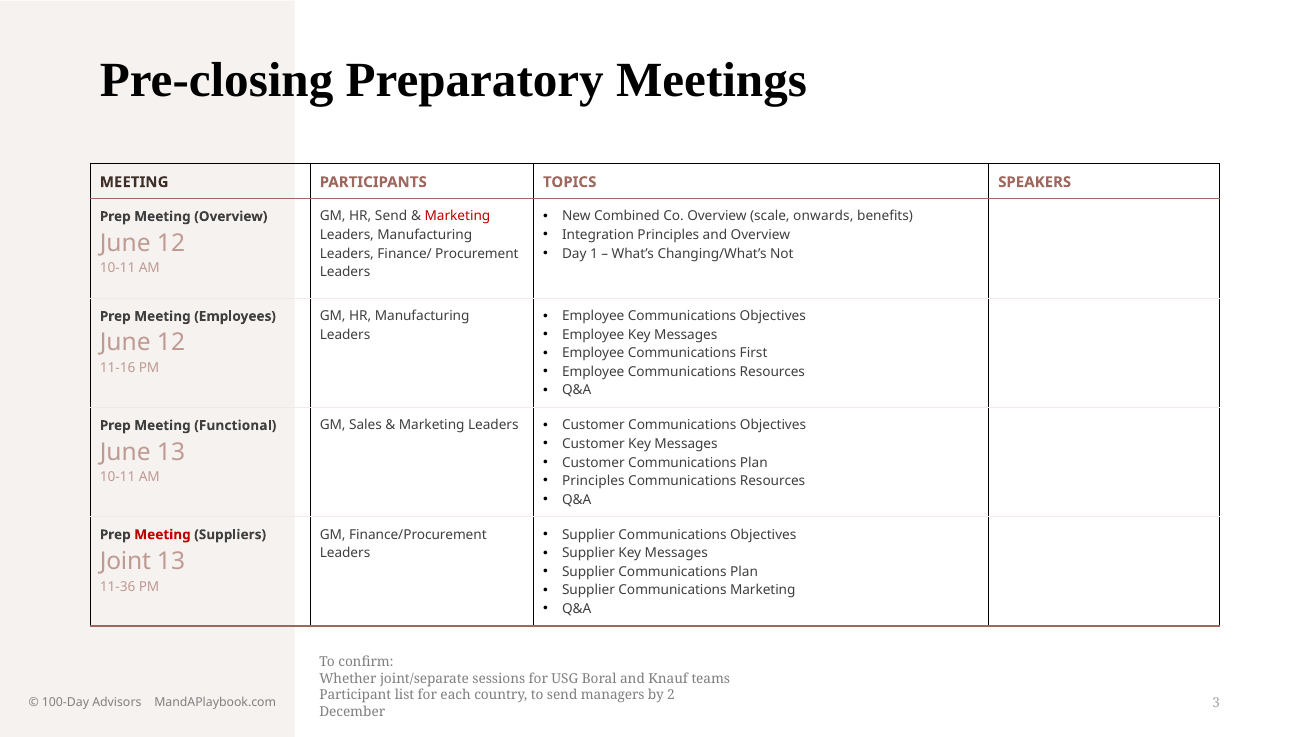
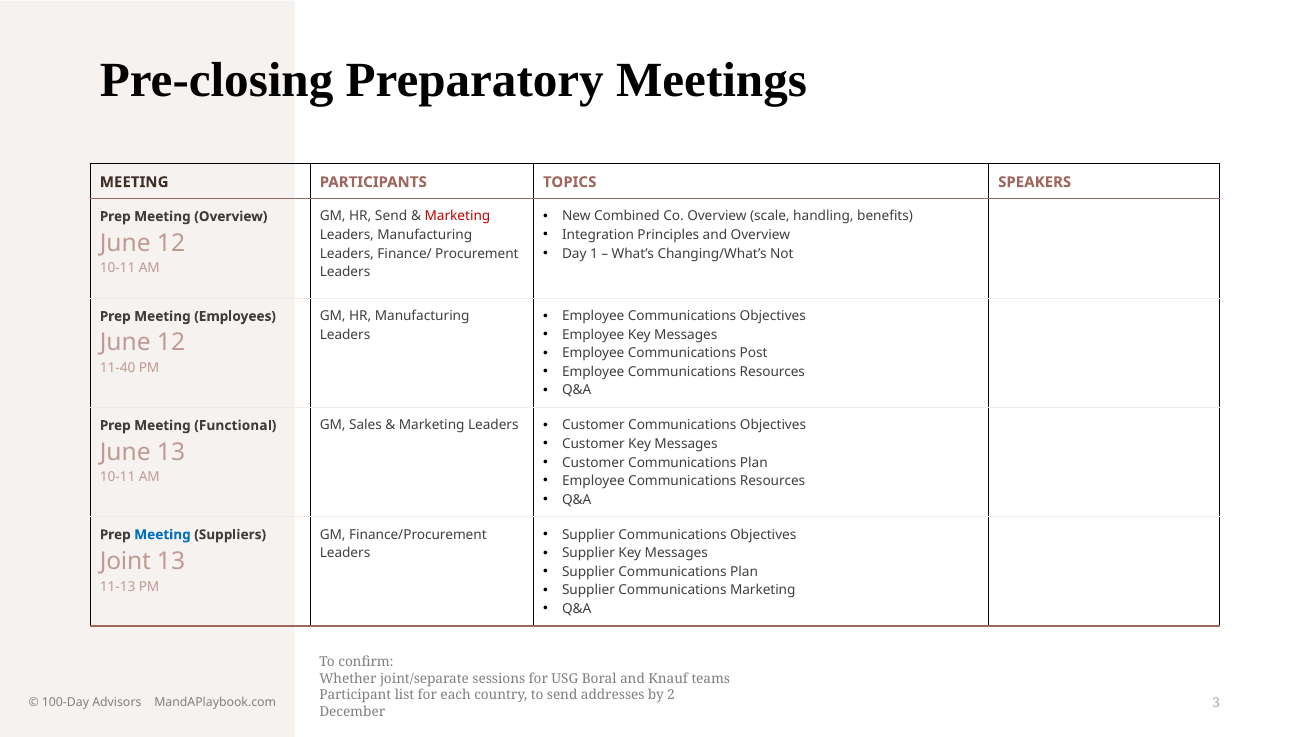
onwards: onwards -> handling (823, 216)
First: First -> Post (754, 353)
11-16: 11-16 -> 11-40 (118, 368)
Principles: Principles -> Employee (593, 481)
Meeting colour: red -> blue (163, 535)
11-36: 11-36 -> 11-13 (118, 586)
managers: managers -> addresses (613, 695)
